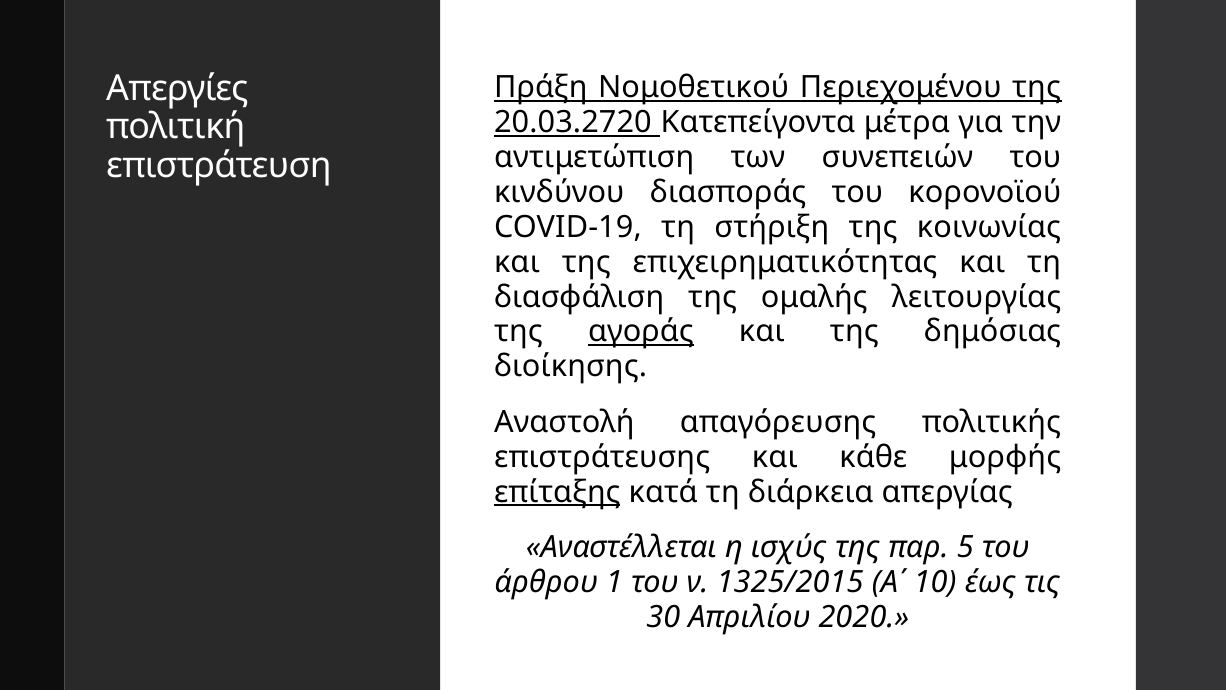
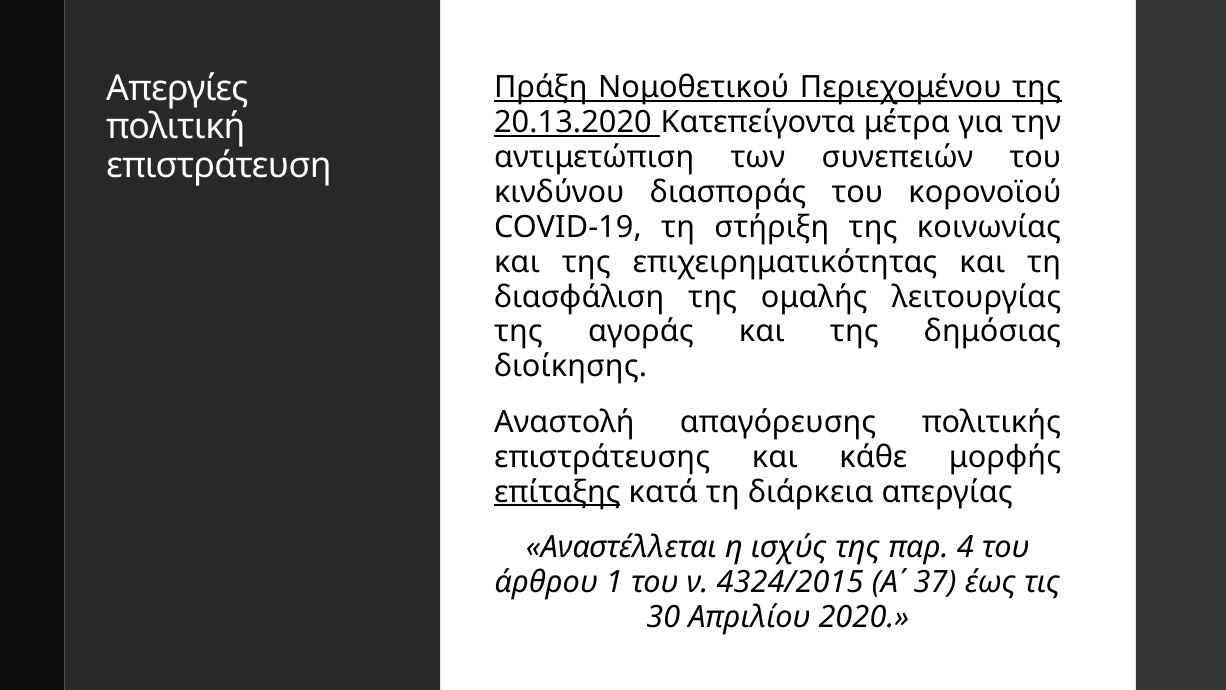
20.03.2720: 20.03.2720 -> 20.13.2020 (573, 122)
αγοράς underline: present -> none (641, 332)
5: 5 -> 4 (965, 547)
1325/2015: 1325/2015 -> 4324/2015 (790, 582)
10: 10 -> 37 (935, 582)
